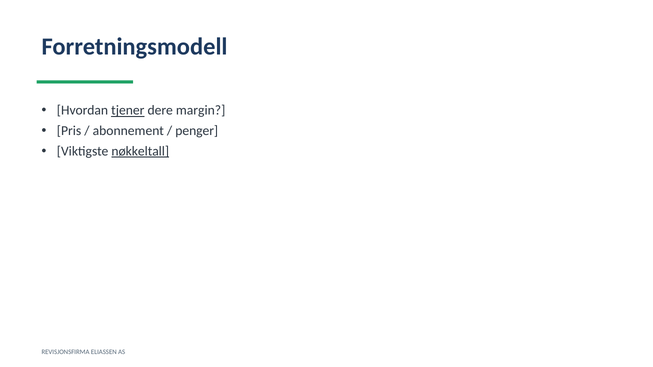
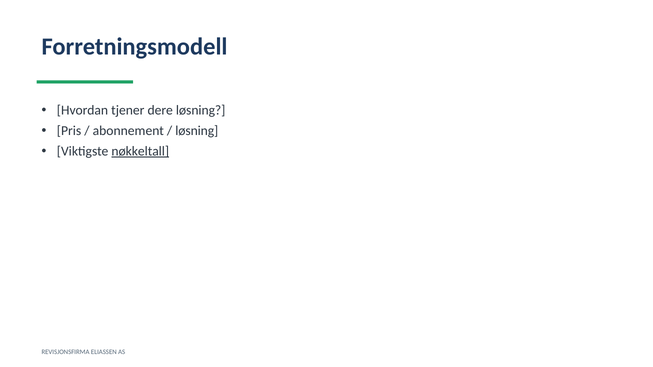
tjener underline: present -> none (128, 111)
dere margin: margin -> løsning (201, 111)
penger: penger -> løsning (197, 131)
